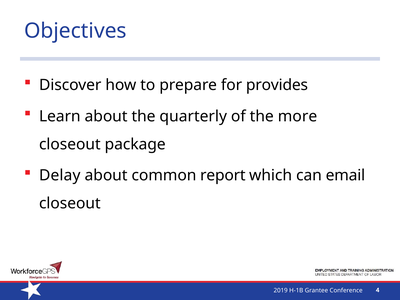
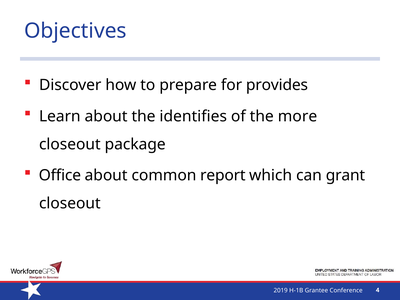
quarterly: quarterly -> identifies (193, 116)
Delay: Delay -> Office (60, 175)
email: email -> grant (345, 175)
